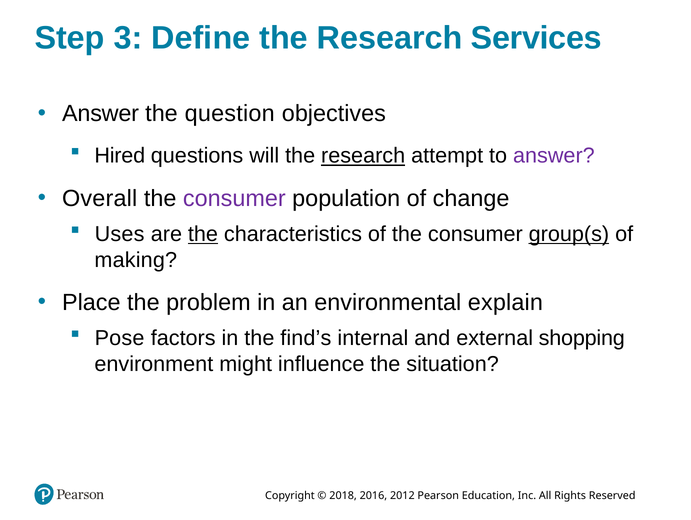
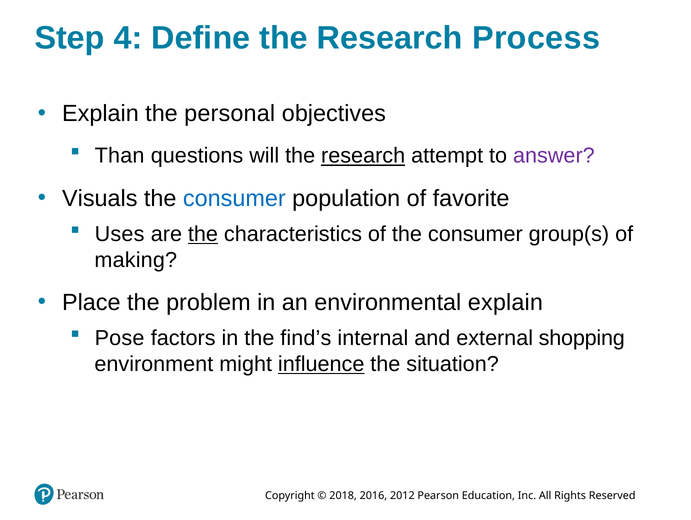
3: 3 -> 4 (128, 38)
Services: Services -> Process (536, 38)
Answer: Answer -> Explain (100, 114)
question: question -> personal (230, 114)
Hired: Hired -> Than (120, 156)
Overall: Overall -> Visuals (100, 198)
consumer colour: purple -> blue (234, 198)
change: change -> favorite (471, 198)
group(s underline: present -> none (569, 234)
influence underline: none -> present (321, 364)
